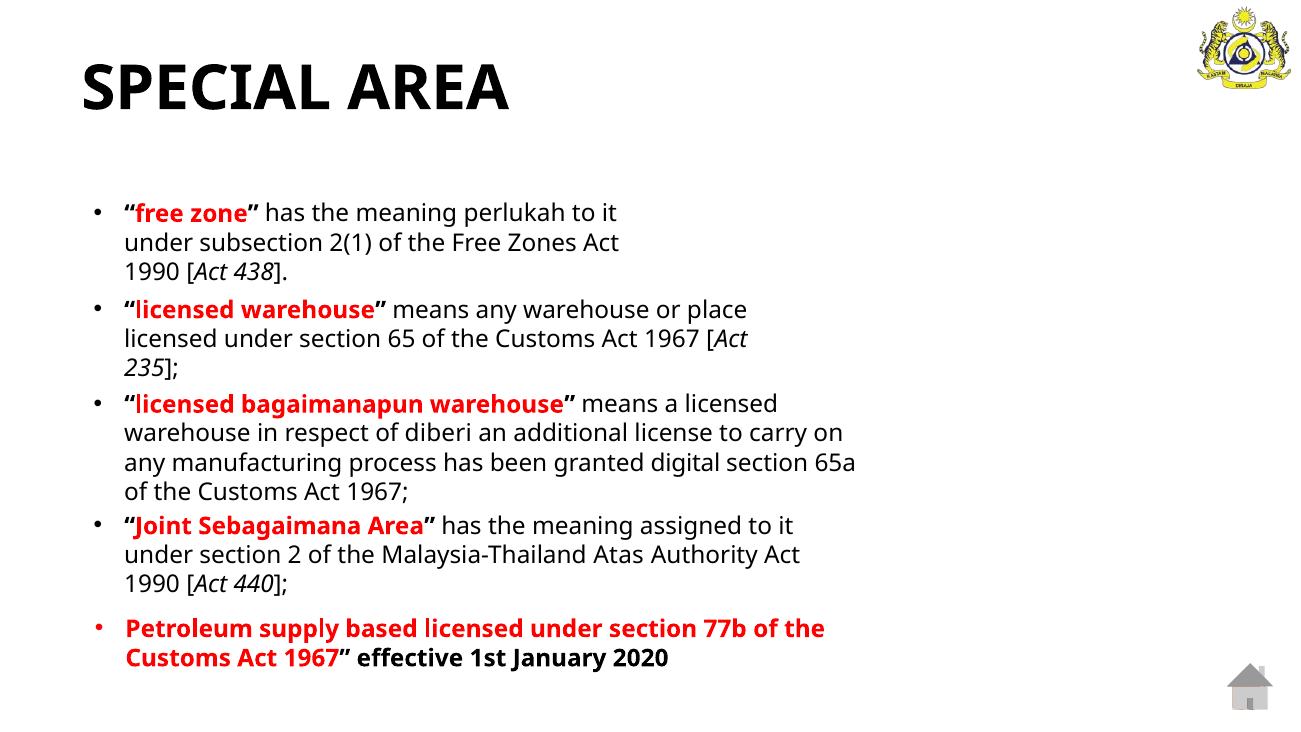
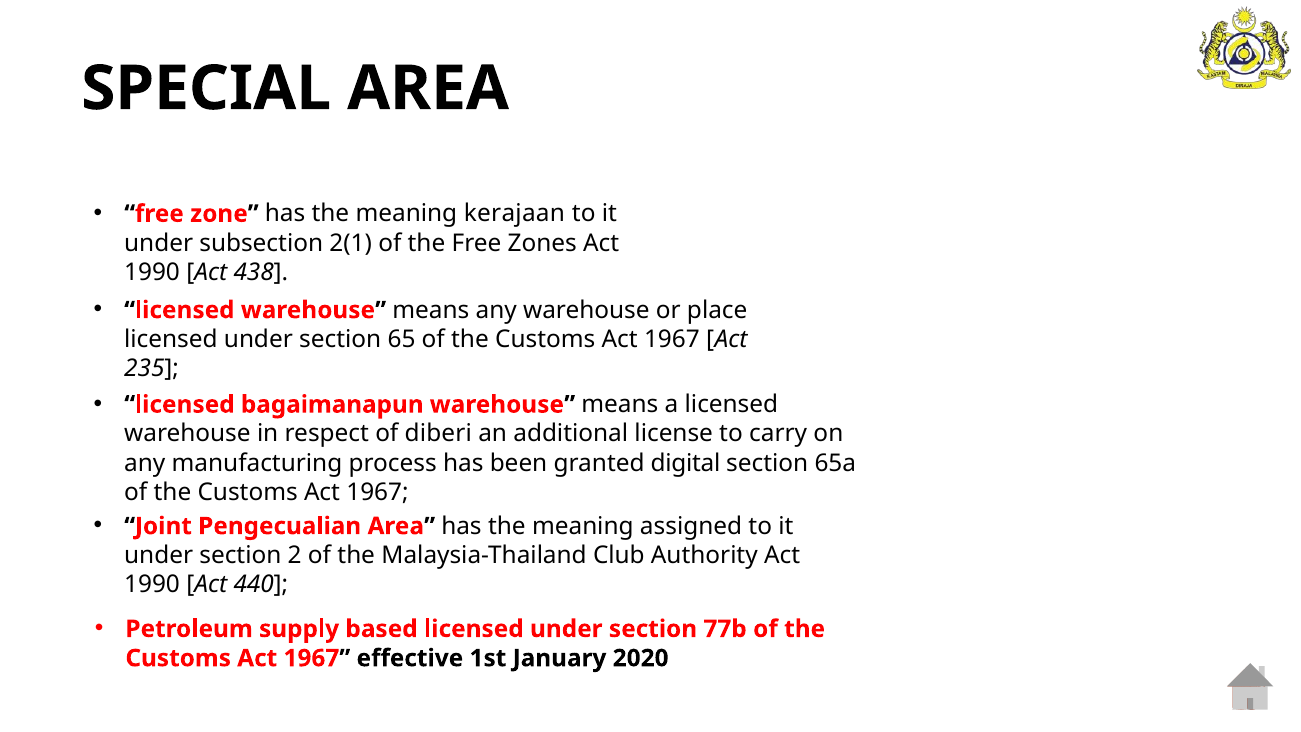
perlukah: perlukah -> kerajaan (514, 214)
Sebagaimana: Sebagaimana -> Pengecualian (280, 526)
Atas: Atas -> Club (619, 555)
